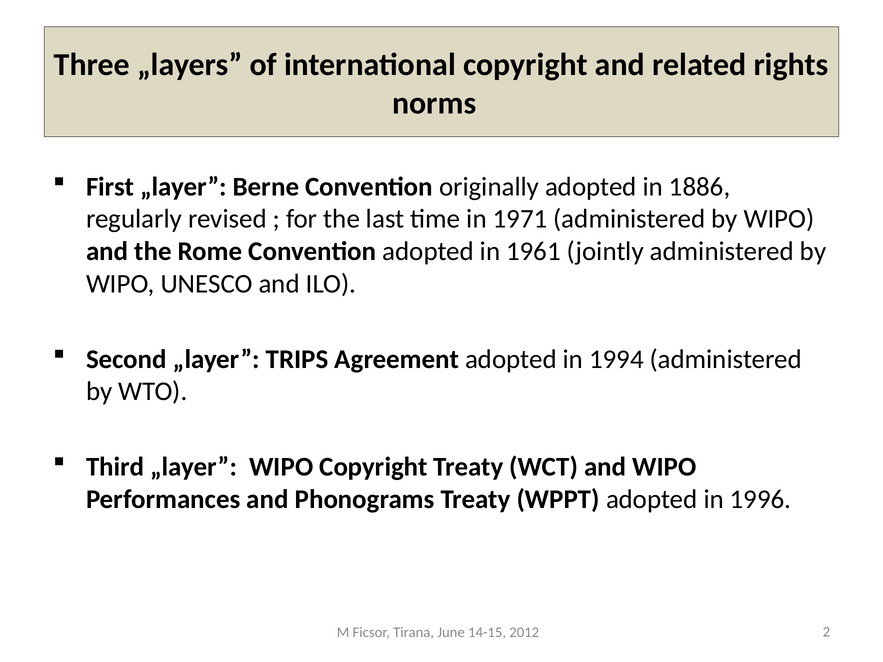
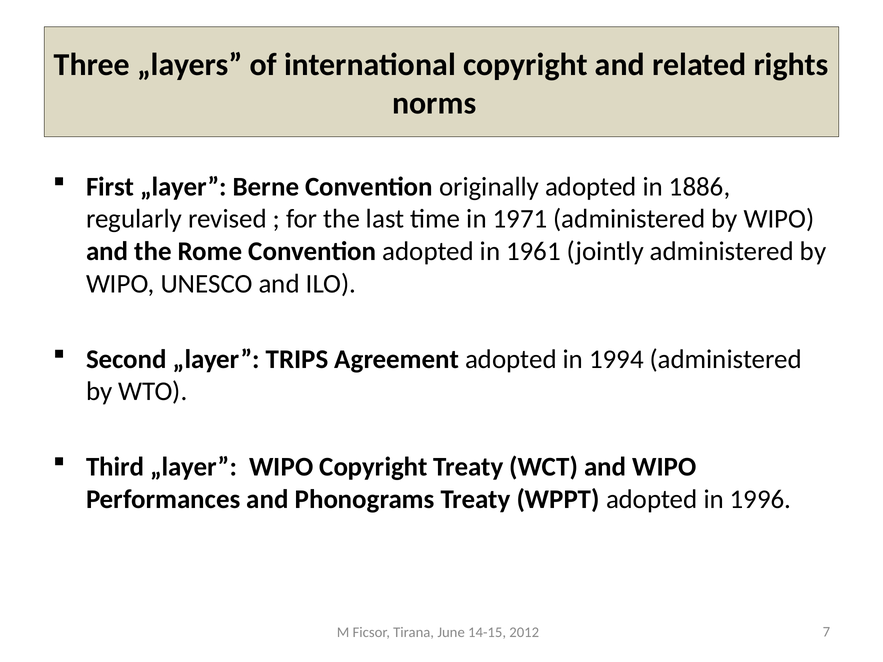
2: 2 -> 7 (826, 632)
